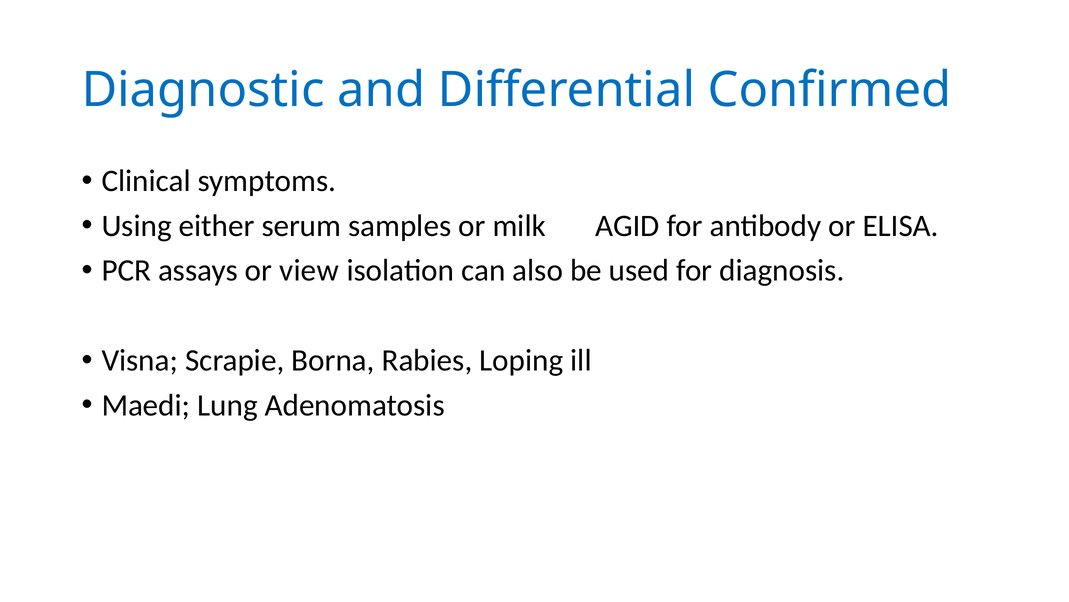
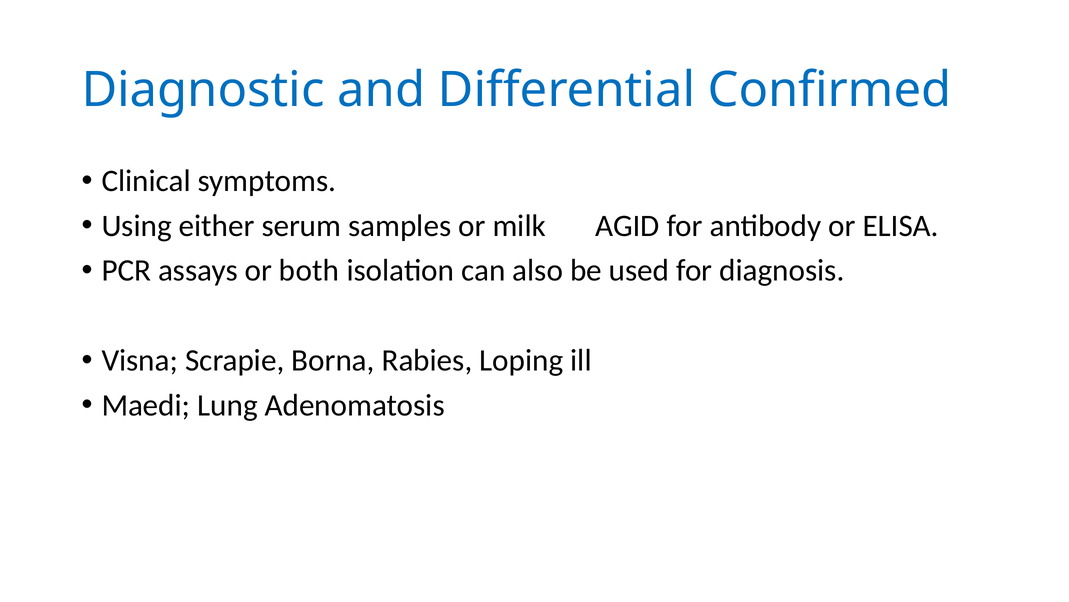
view: view -> both (309, 270)
